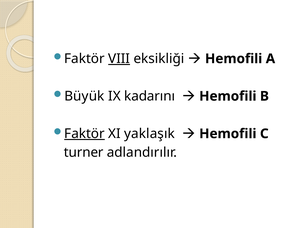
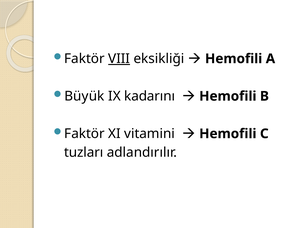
Faktör underline: present -> none (84, 134)
yaklaşık: yaklaşık -> vitamini (150, 134)
turner: turner -> tuzları (84, 152)
